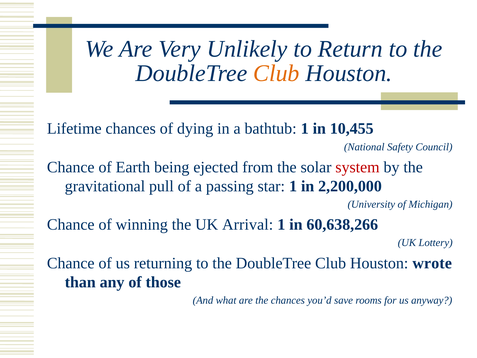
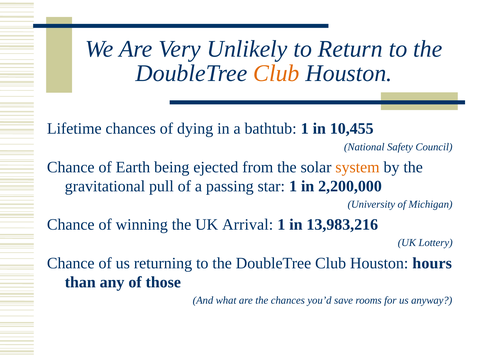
system colour: red -> orange (357, 167)
60,638,266: 60,638,266 -> 13,983,216 (342, 225)
wrote: wrote -> hours (432, 263)
